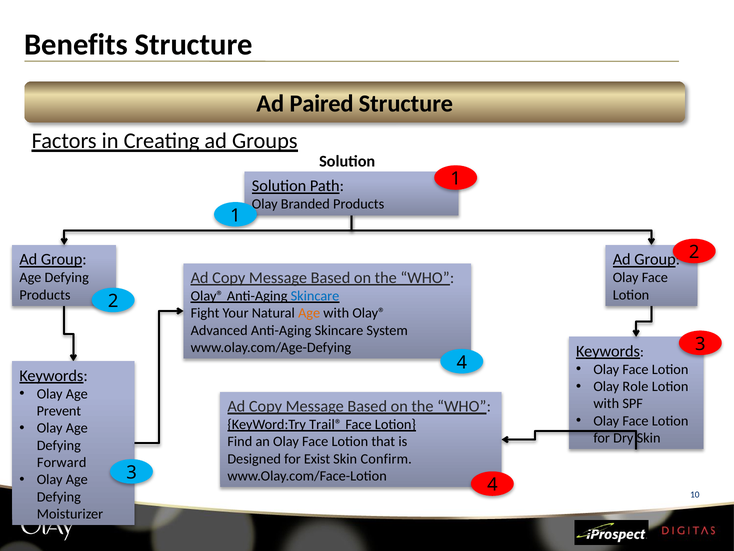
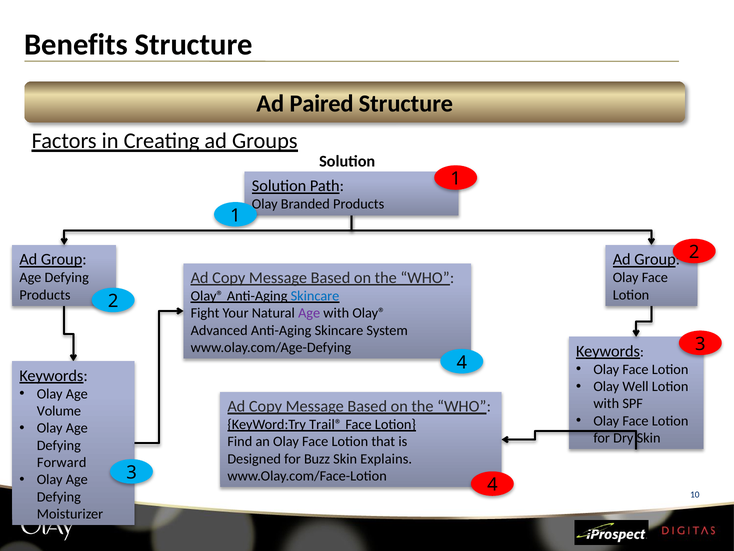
Age colour: orange -> purple (309, 313)
Role: Role -> Well (635, 386)
Prevent: Prevent -> Volume (59, 411)
Exist: Exist -> Buzz (317, 458)
Confirm: Confirm -> Explains (386, 458)
